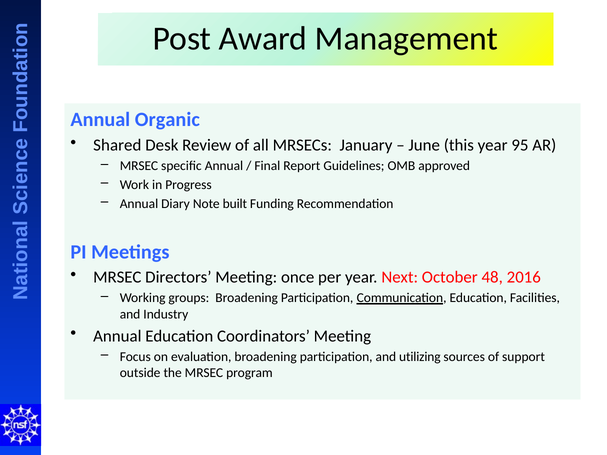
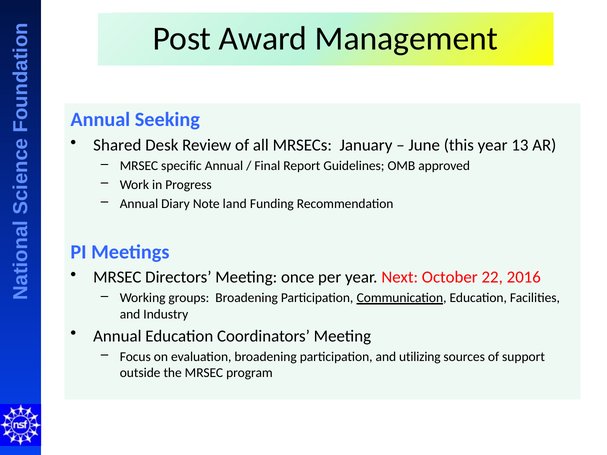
Organic: Organic -> Seeking (167, 120)
95: 95 -> 13 (520, 145)
built: built -> land (235, 204)
48: 48 -> 22 (492, 277)
